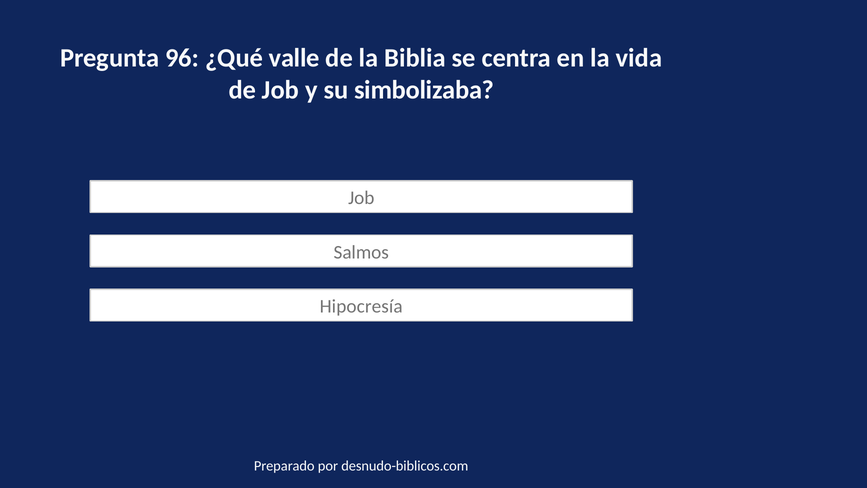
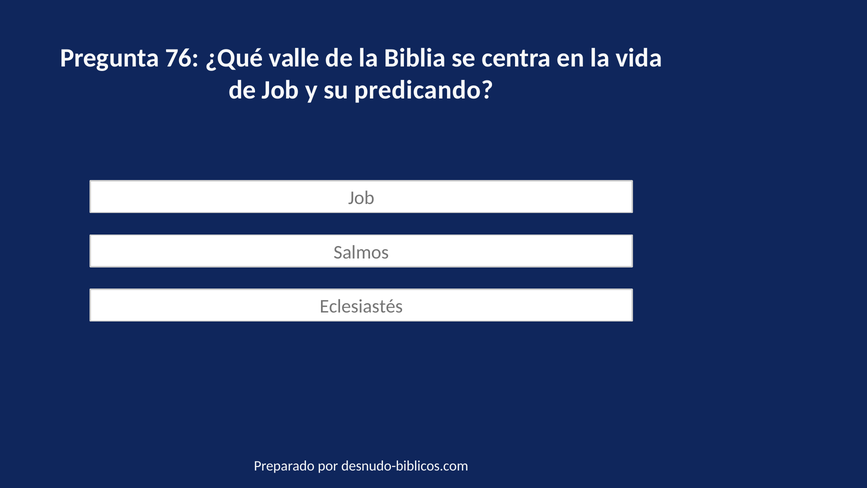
96: 96 -> 76 (182, 58)
simbolizaba: simbolizaba -> predicando (424, 90)
Hipocresía: Hipocresía -> Eclesiastés (361, 306)
